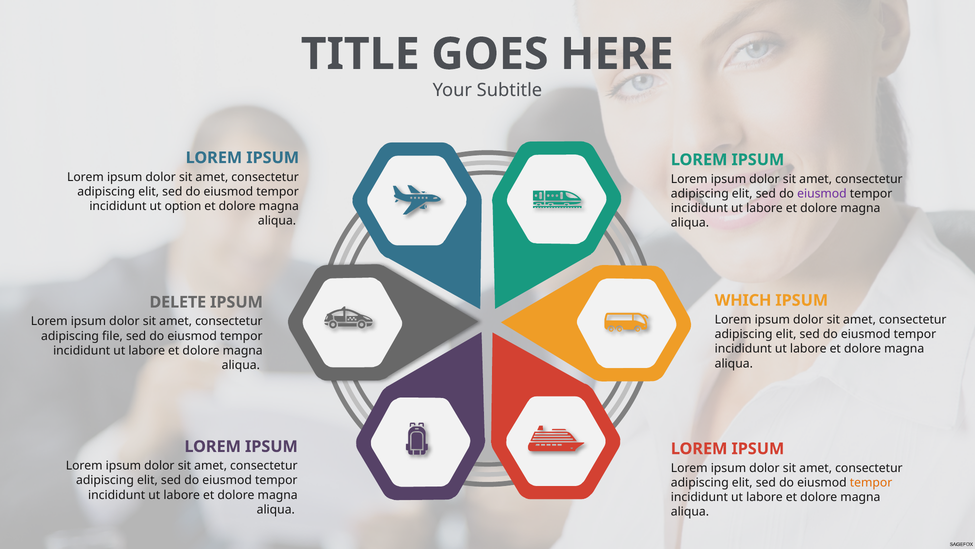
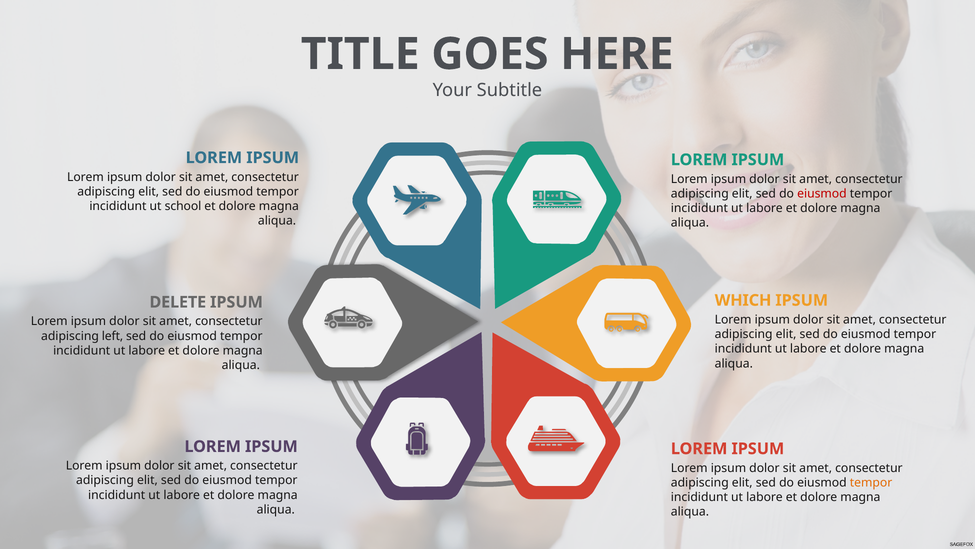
eiusmod colour: purple -> red (822, 193)
option: option -> school (183, 206)
file: file -> left (113, 336)
